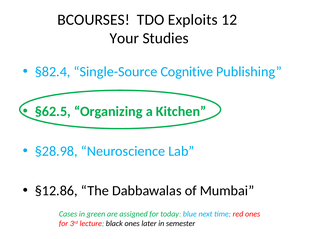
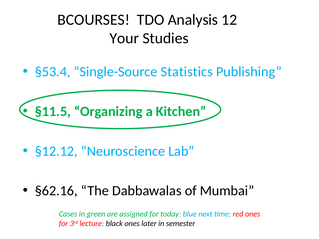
Exploits: Exploits -> Analysis (193, 20)
§82.4: §82.4 -> §53.4 (53, 72)
Cognitive: Cognitive -> Statistics (187, 72)
§62.5: §62.5 -> §11.5 (53, 112)
§28.98: §28.98 -> §12.12 (56, 151)
§12.86: §12.86 -> §62.16 (56, 191)
